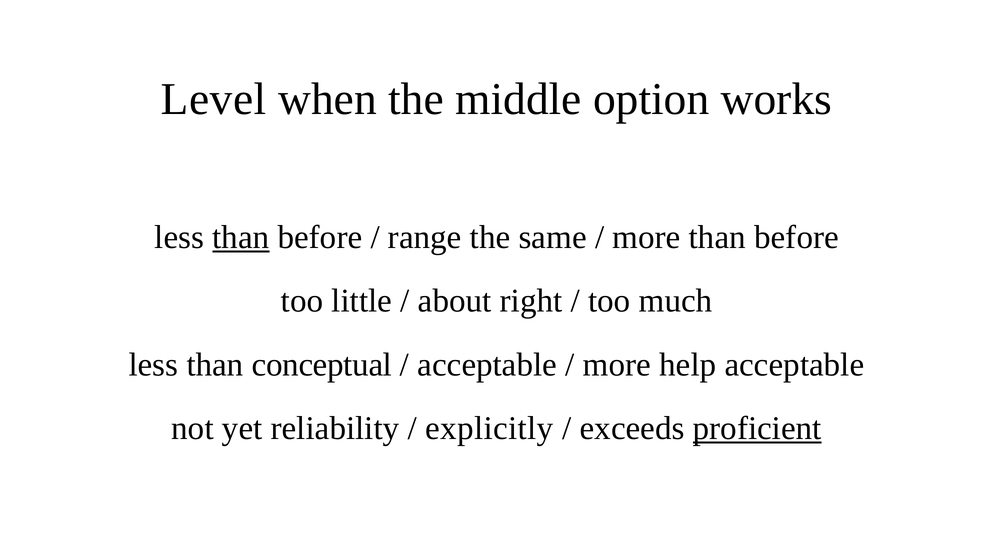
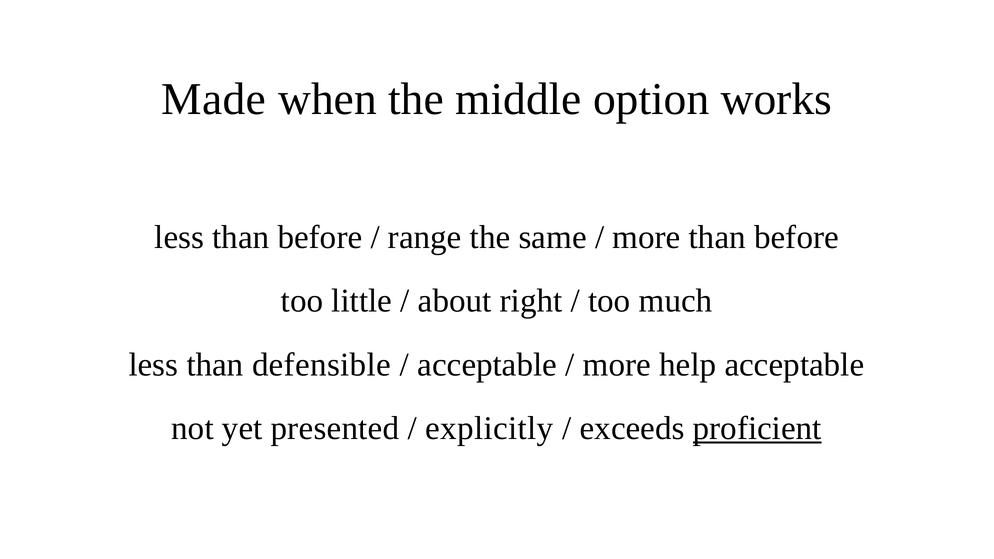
Level: Level -> Made (214, 99)
than underline: present -> none (241, 237)
conceptual: conceptual -> defensible (322, 365)
reliability: reliability -> presented (335, 429)
